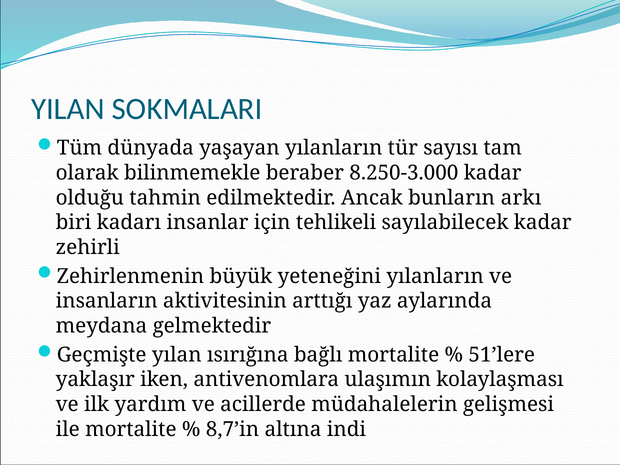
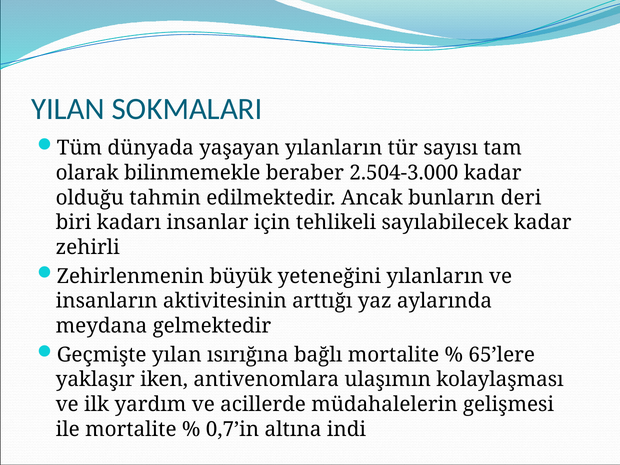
8.250-3.000: 8.250-3.000 -> 2.504-3.000 (404, 173)
arkı: arkı -> deri (521, 198)
51’lere: 51’lere -> 65’lere (502, 355)
8,7’in: 8,7’in -> 0,7’in (232, 429)
